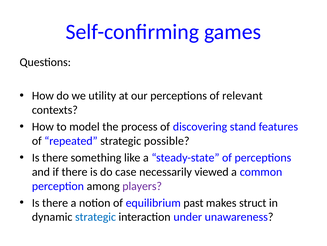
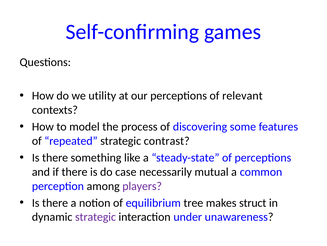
stand: stand -> some (243, 126)
possible: possible -> contrast (167, 141)
viewed: viewed -> mutual (212, 171)
past: past -> tree (193, 202)
strategic colour: blue -> purple (95, 216)
